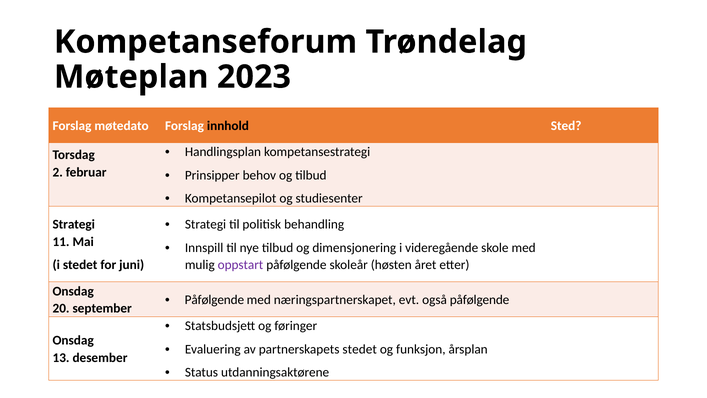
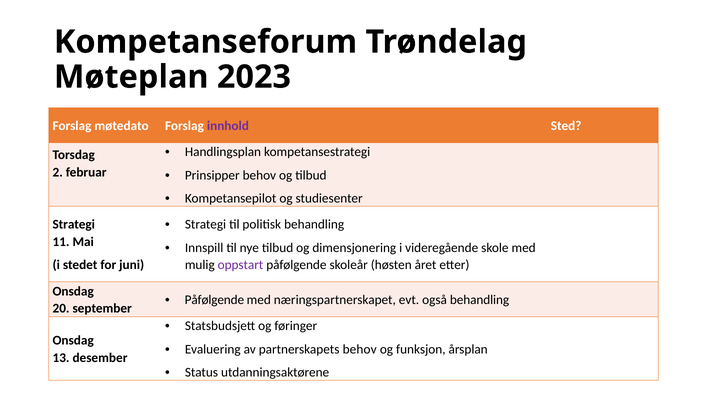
innhold colour: black -> purple (228, 126)
også påfølgende: påfølgende -> behandling (480, 300)
partnerskapets stedet: stedet -> behov (360, 349)
